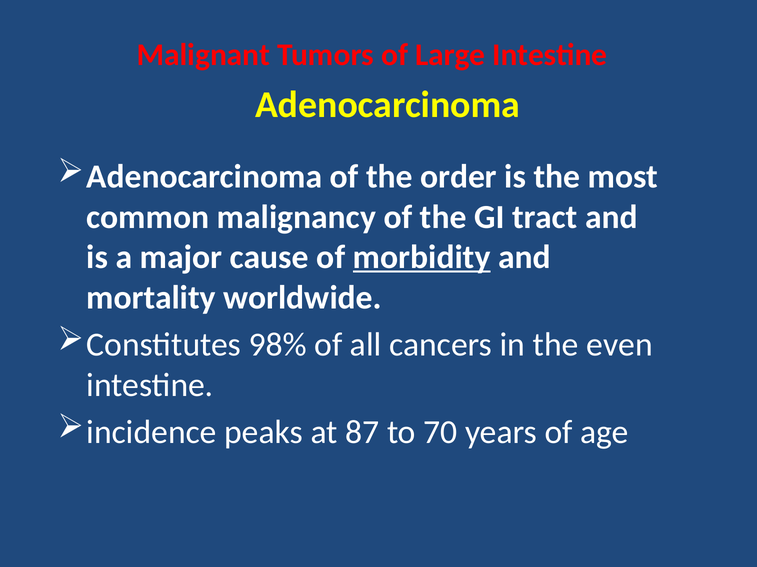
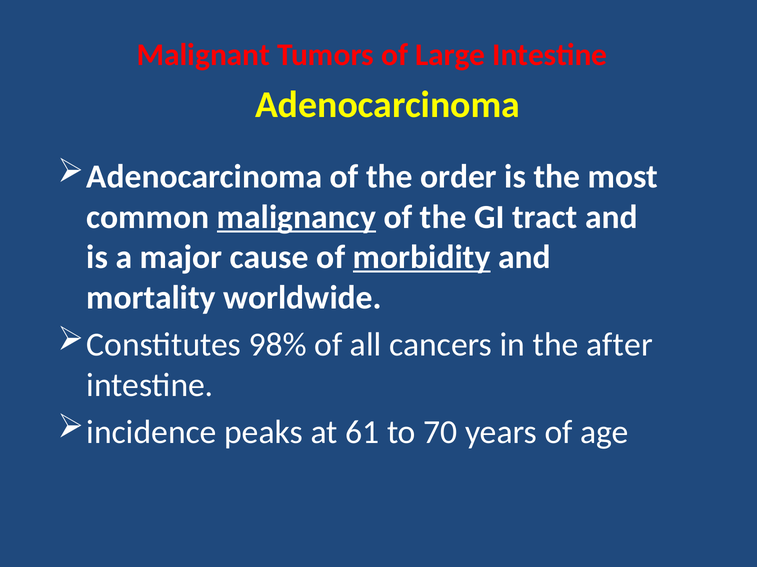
malignancy underline: none -> present (296, 217)
even: even -> after (620, 345)
87: 87 -> 61 (362, 433)
